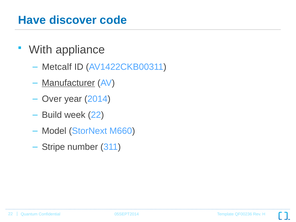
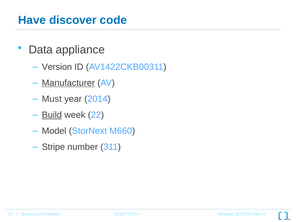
With: With -> Data (41, 50)
Metcalf: Metcalf -> Version (57, 67)
Over: Over -> Must (52, 99)
Build underline: none -> present (52, 115)
